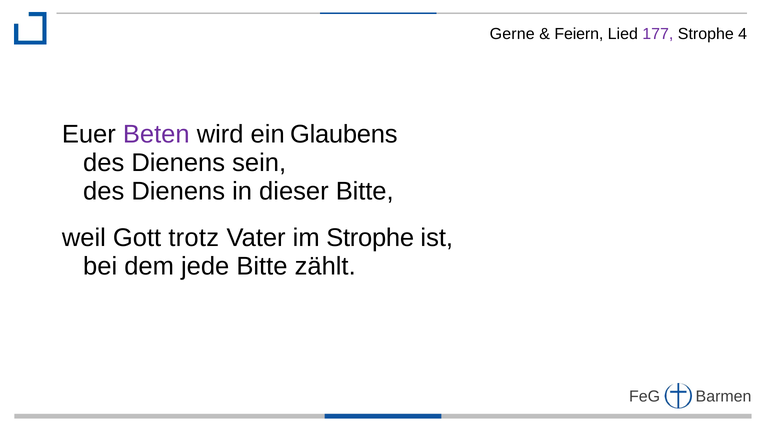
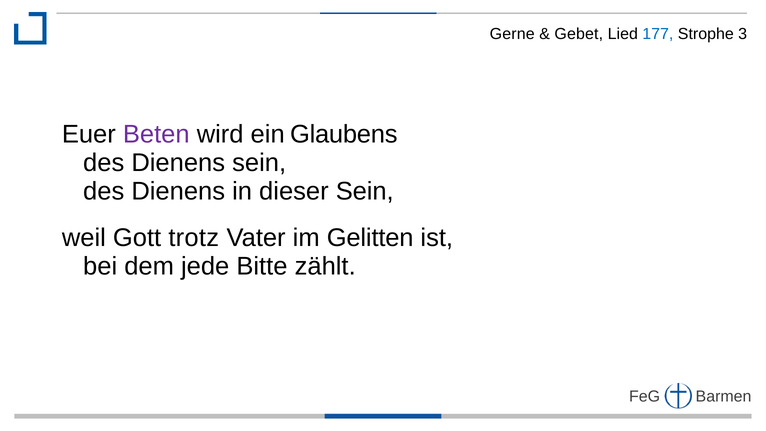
Feiern: Feiern -> Gebet (579, 34)
177 colour: purple -> blue (658, 34)
4: 4 -> 3 (743, 34)
dieser Bitte: Bitte -> Sein (365, 191)
im Strophe: Strophe -> Gelitten (370, 238)
